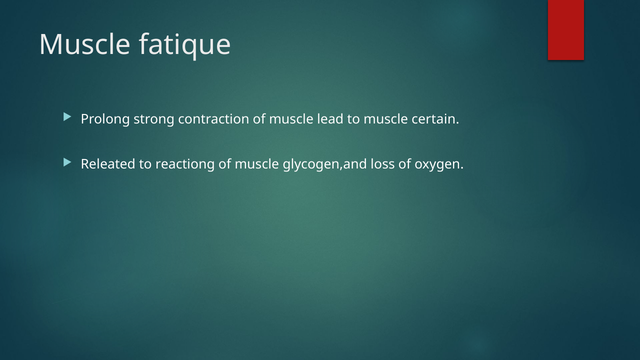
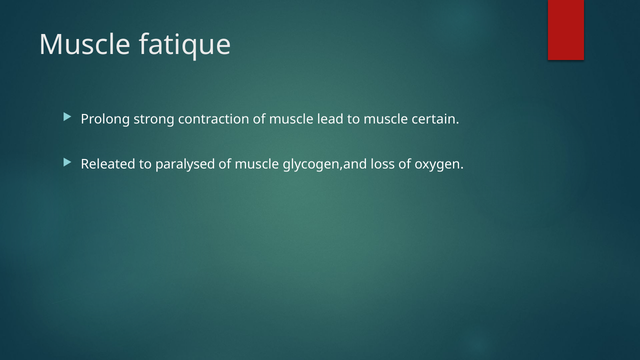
reactiong: reactiong -> paralysed (185, 164)
